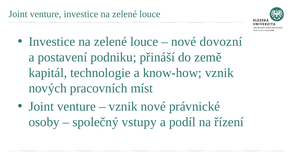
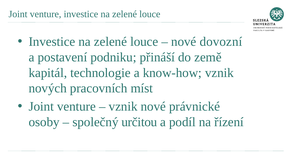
vstupy: vstupy -> určitou (139, 122)
